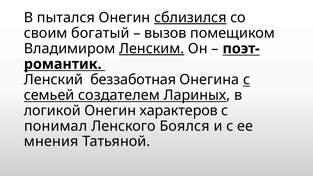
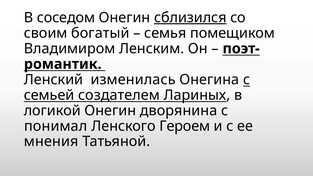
пытался: пытался -> соседом (66, 18)
вызов: вызов -> семья (165, 33)
Ленским underline: present -> none (152, 49)
беззаботная: беззаботная -> изменилась (133, 80)
характеров: характеров -> дворянина (179, 111)
Боялся: Боялся -> Героем (185, 126)
